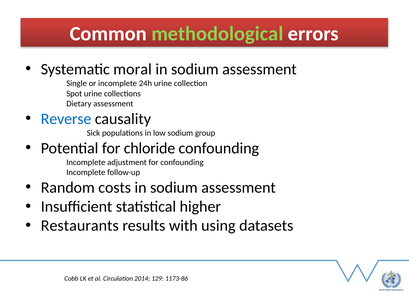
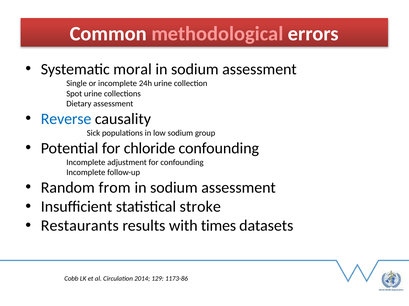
methodological colour: light green -> pink (217, 34)
costs: costs -> from (115, 188)
higher: higher -> stroke (200, 207)
using: using -> times (218, 226)
